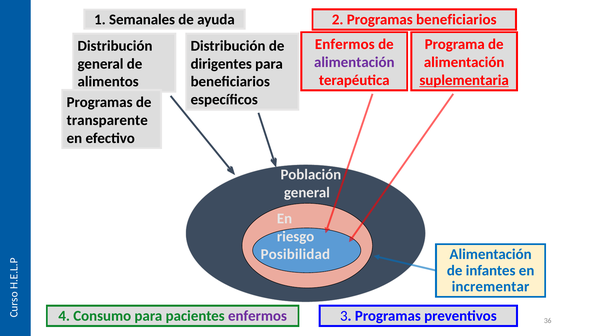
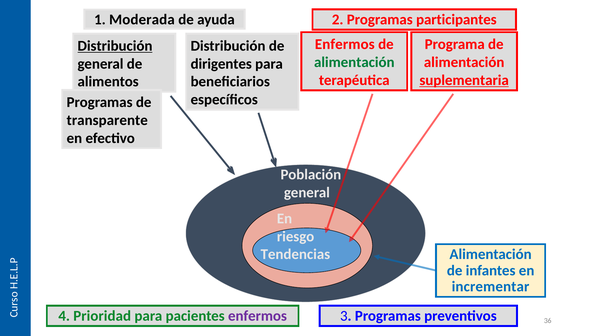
Programas beneficiarios: beneficiarios -> participantes (456, 19)
Semanales: Semanales -> Moderada (142, 20)
Distribución underline: none -> present (115, 46)
alimentación colour: purple -> green (354, 62)
Posibilidad: Posibilidad -> Tendencias (295, 254)
Consumo: Consumo -> Prioridad (102, 316)
